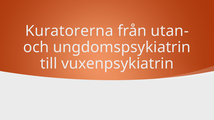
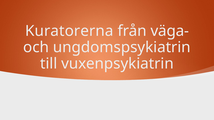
utan-: utan- -> väga- (170, 31)
